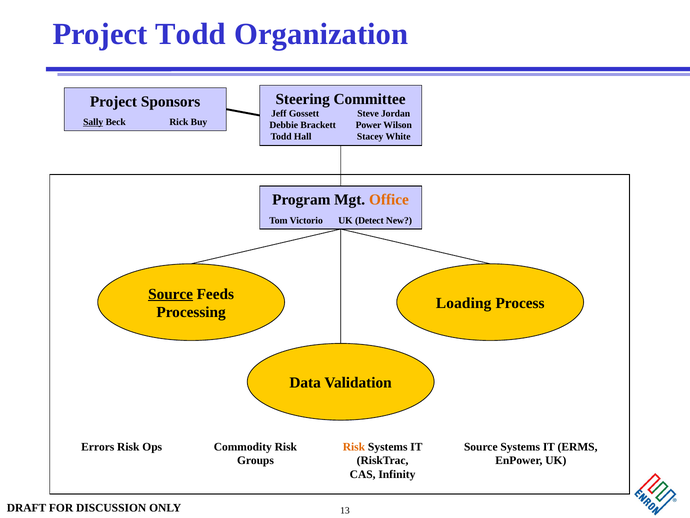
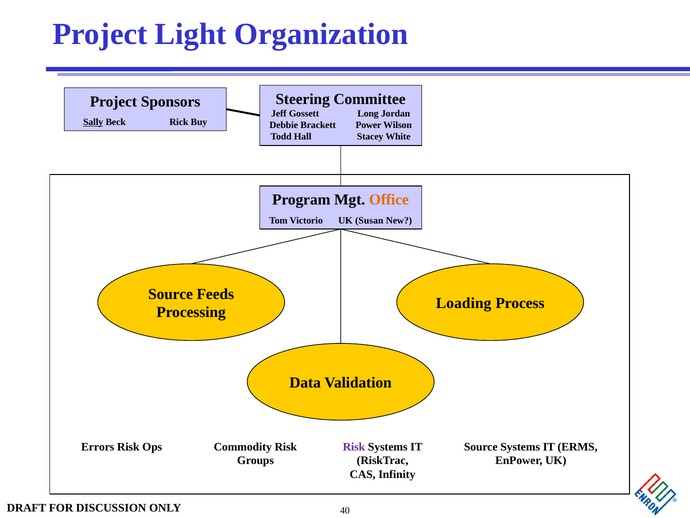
Project Todd: Todd -> Light (191, 34)
Steve: Steve -> Long (368, 114)
Detect: Detect -> Susan (369, 220)
Source underline: present -> none (171, 294)
Risk colour: orange -> purple (354, 446)
13: 13 -> 40 (345, 510)
